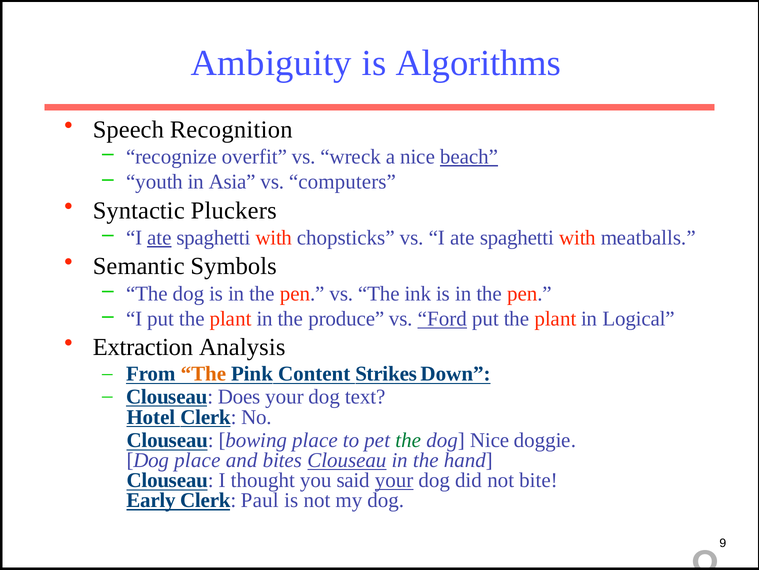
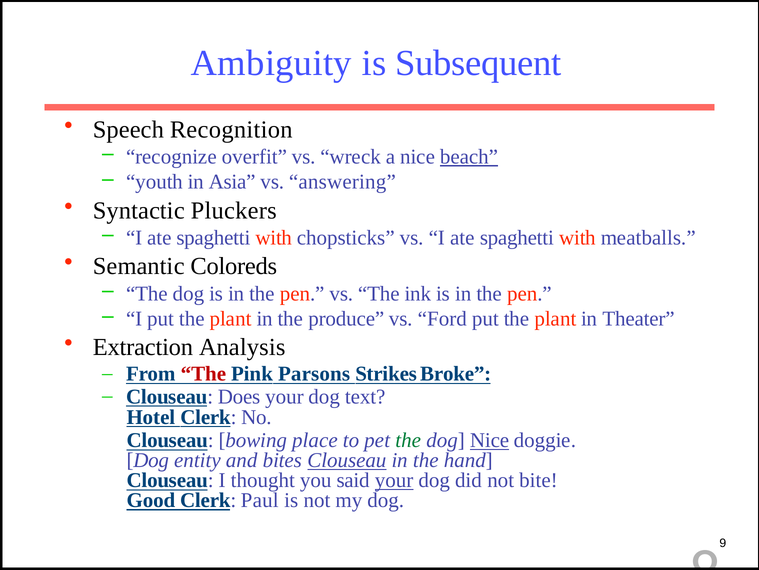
Algorithms: Algorithms -> Subsequent (478, 63)
computers: computers -> answering (342, 182)
ate underline: present -> none (159, 238)
Symbols: Symbols -> Coloreds (234, 266)
Ford underline: present -> none (442, 319)
Logical: Logical -> Theater (639, 319)
The colour: orange -> red (203, 374)
Content: Content -> Parsons (314, 374)
Down: Down -> Broke (456, 374)
Nice underline: none -> present (490, 441)
Dog place: place -> entity (197, 461)
Early: Early -> Good (151, 500)
